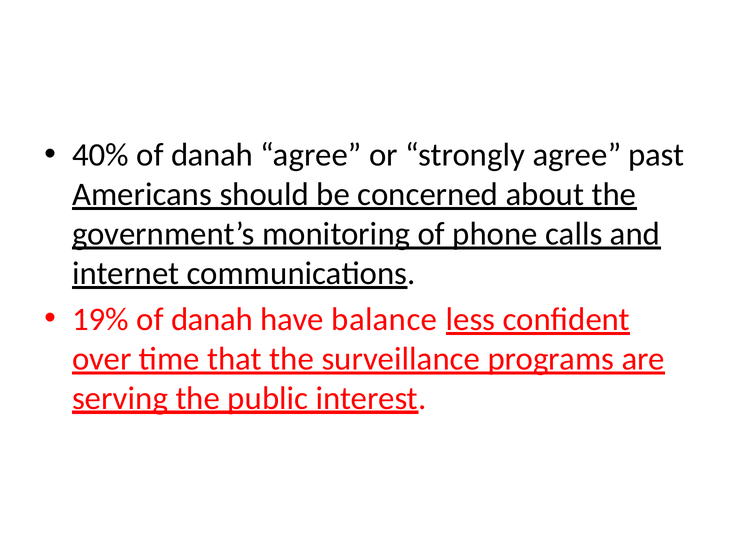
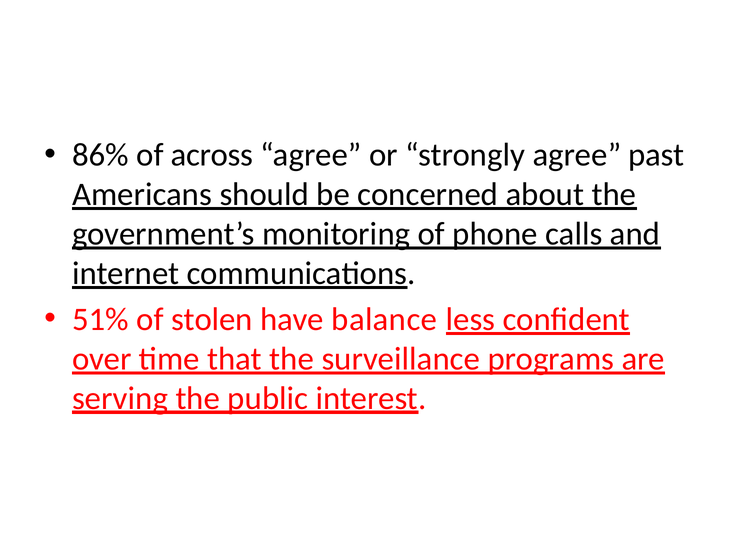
40%: 40% -> 86% (100, 155)
danah: danah -> across (212, 155)
19%: 19% -> 51% (100, 319)
danah: danah -> stolen (212, 319)
